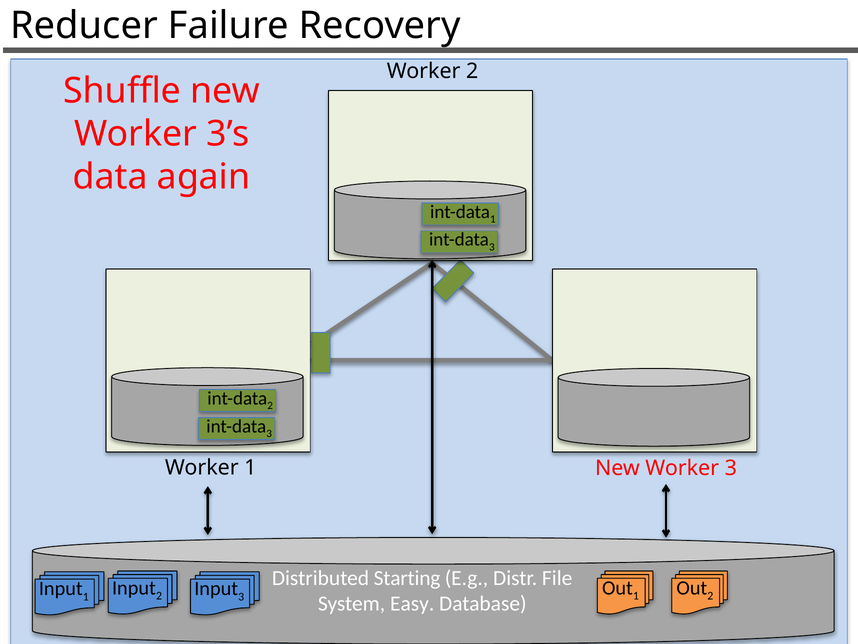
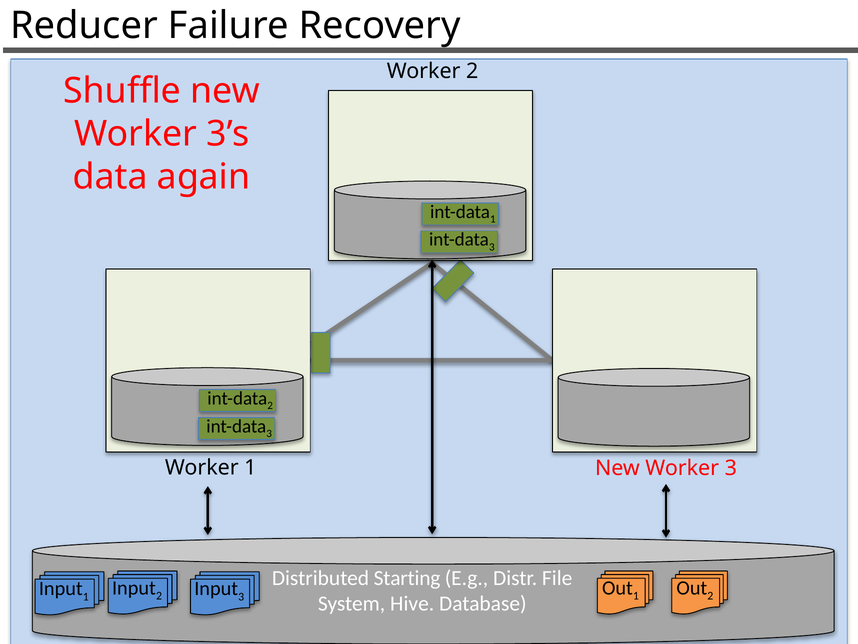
Easy: Easy -> Hive (412, 603)
